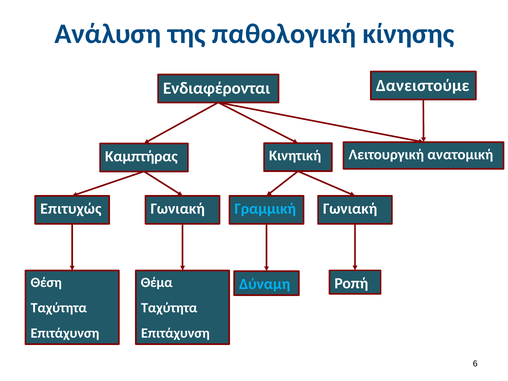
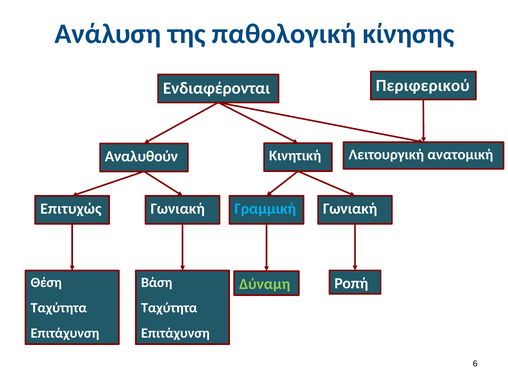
Δανειστούμε: Δανειστούμε -> Περιφερικού (423, 85)
Καμπτήρας: Καμπτήρας -> Αναλυθούν (141, 156)
Θέμα: Θέμα -> Βάση (157, 282)
Δύναμη colour: light blue -> light green (265, 284)
